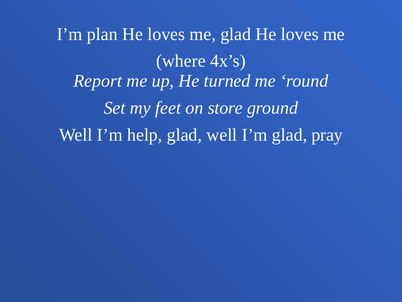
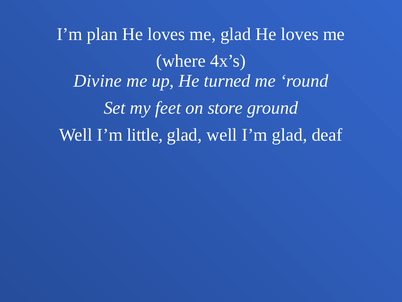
Report: Report -> Divine (98, 81)
help: help -> little (145, 135)
pray: pray -> deaf (327, 135)
